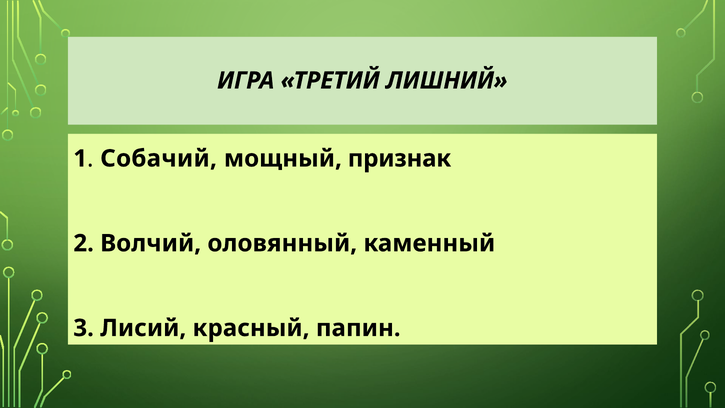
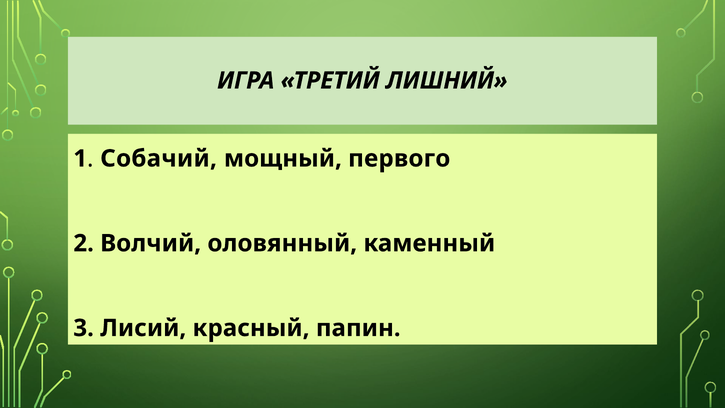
признак: признак -> первого (399, 158)
